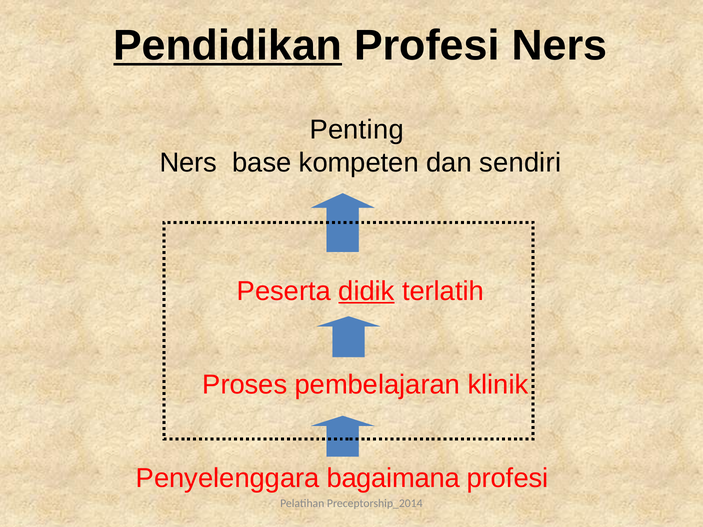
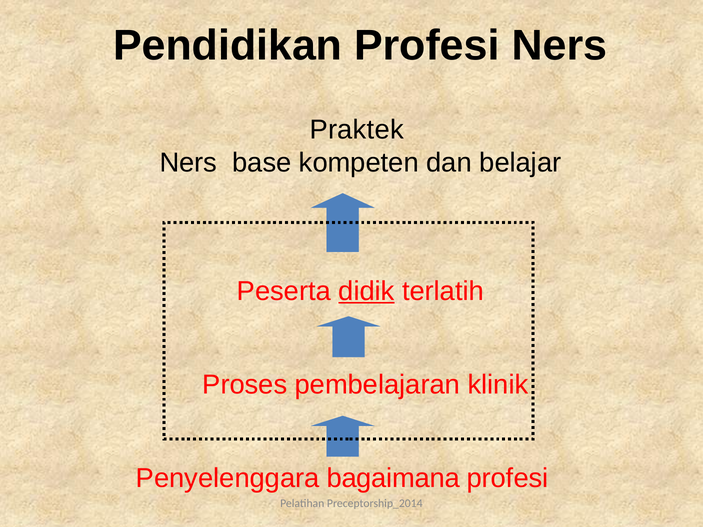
Pendidikan underline: present -> none (228, 46)
Penting: Penting -> Praktek (357, 130)
sendiri: sendiri -> belajar (520, 163)
